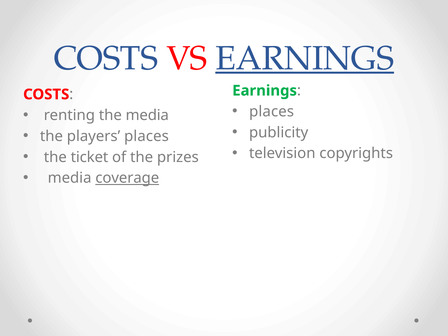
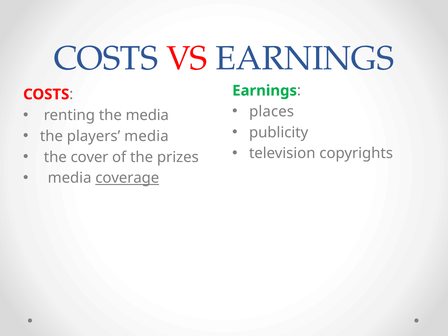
EARNINGS underline: present -> none (305, 58)
players places: places -> media (146, 136)
ticket: ticket -> cover (90, 157)
